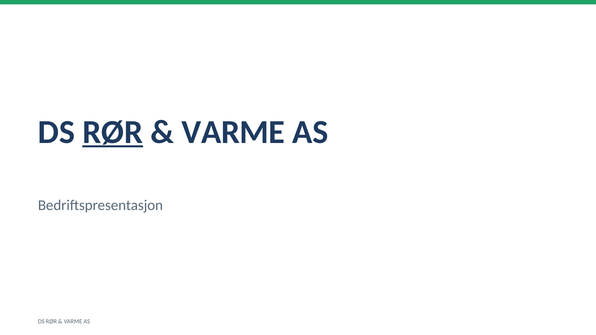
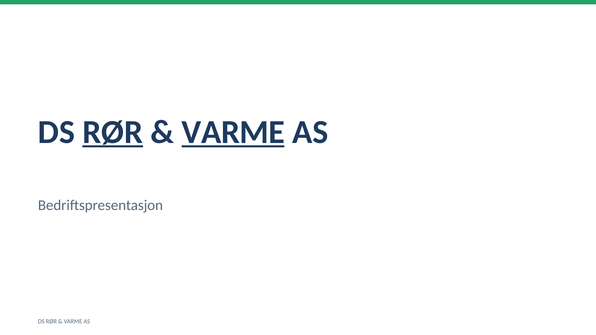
VARME underline: none -> present (233, 132)
